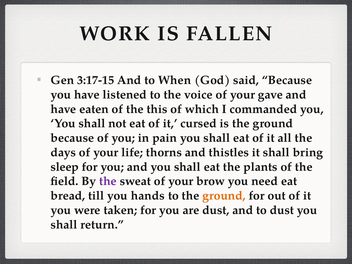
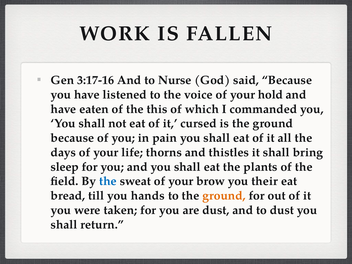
3:17-15: 3:17-15 -> 3:17-16 (96, 80)
When: When -> Nurse (175, 80)
gave: gave -> hold (270, 95)
the colour: purple -> blue (108, 181)
need: need -> their (265, 181)
